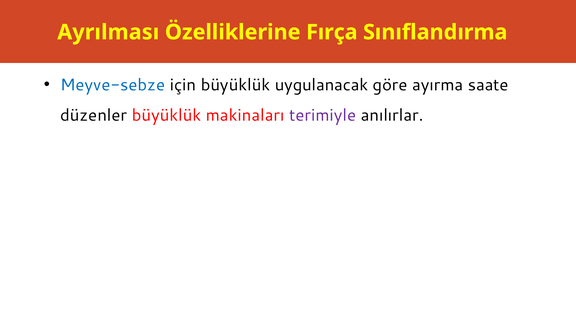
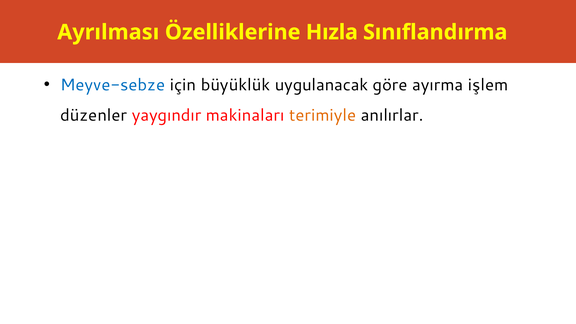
Fırça: Fırça -> Hızla (332, 32)
saate: saate -> işlem (488, 85)
düzenler büyüklük: büyüklük -> yaygındır (167, 115)
terimiyle colour: purple -> orange (323, 115)
